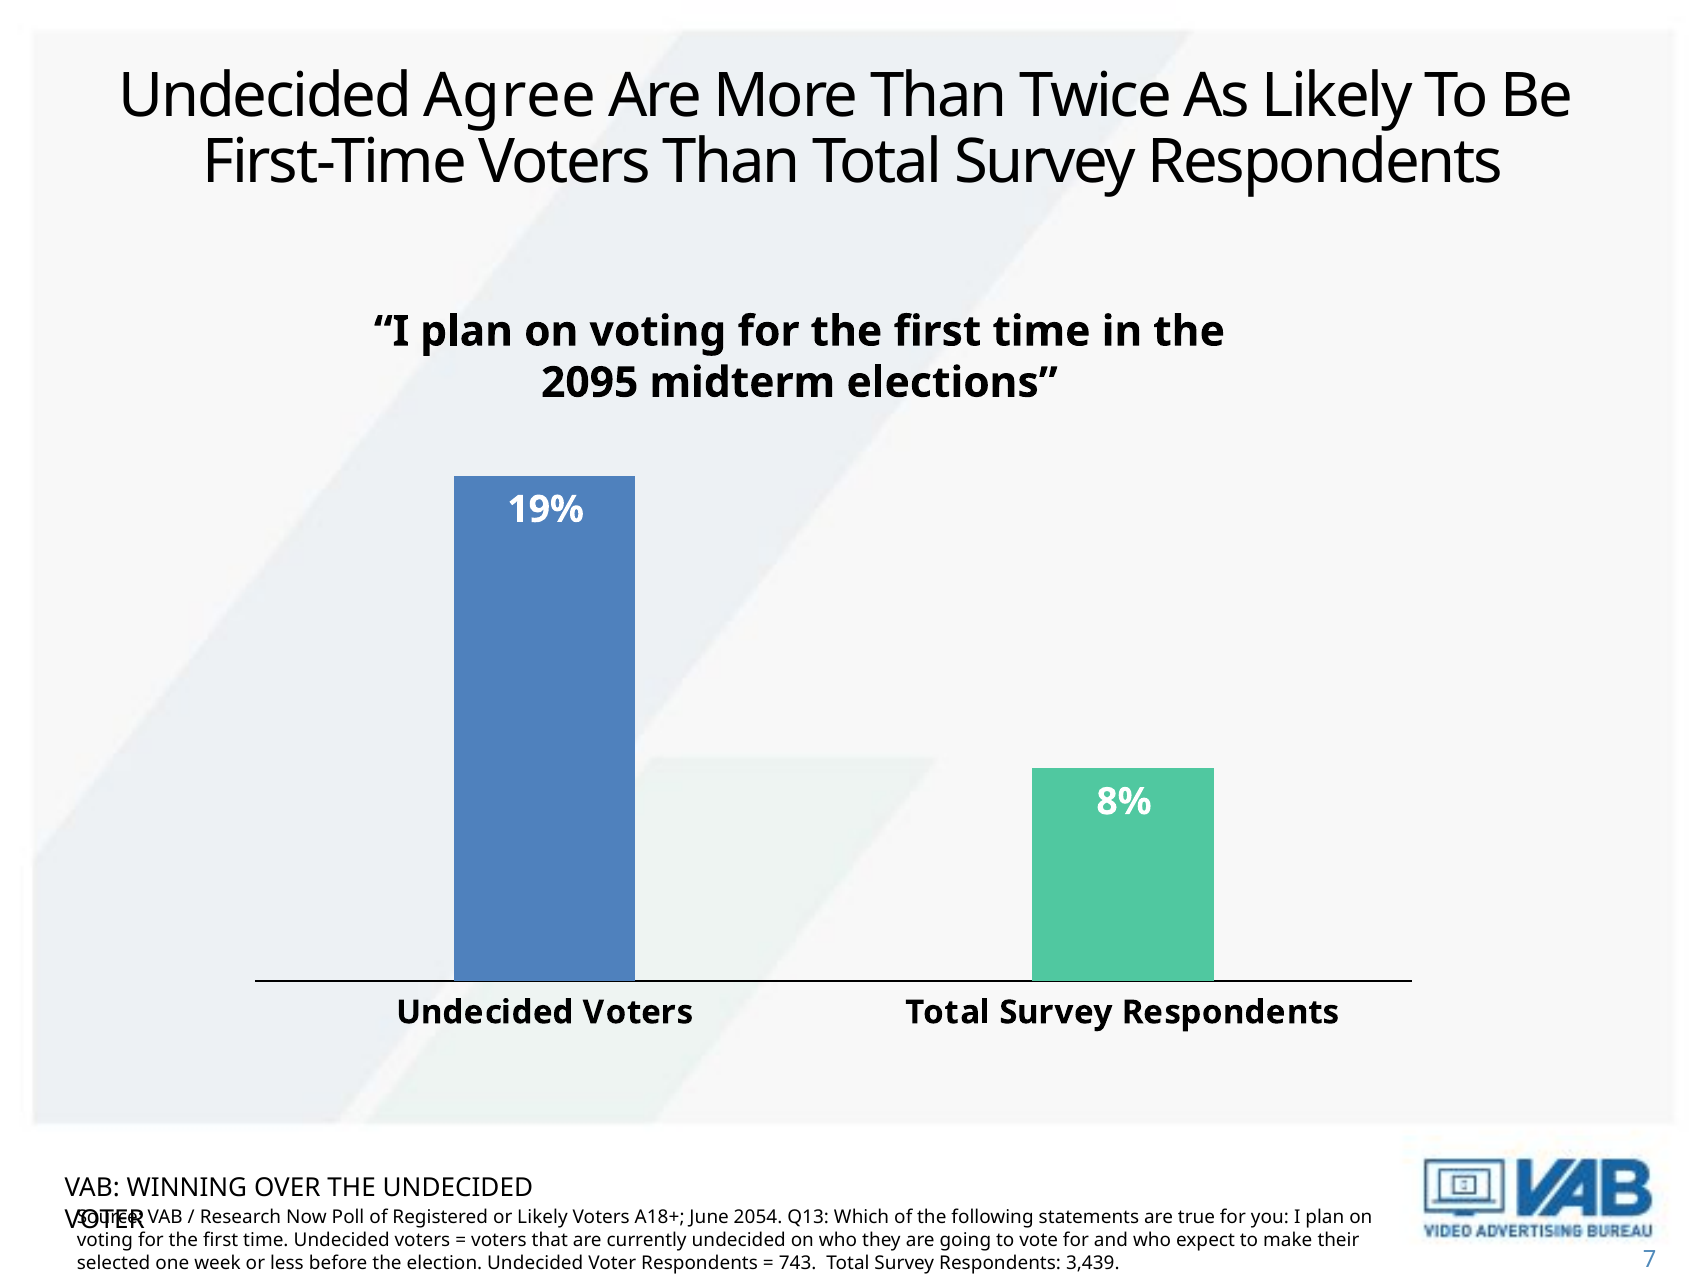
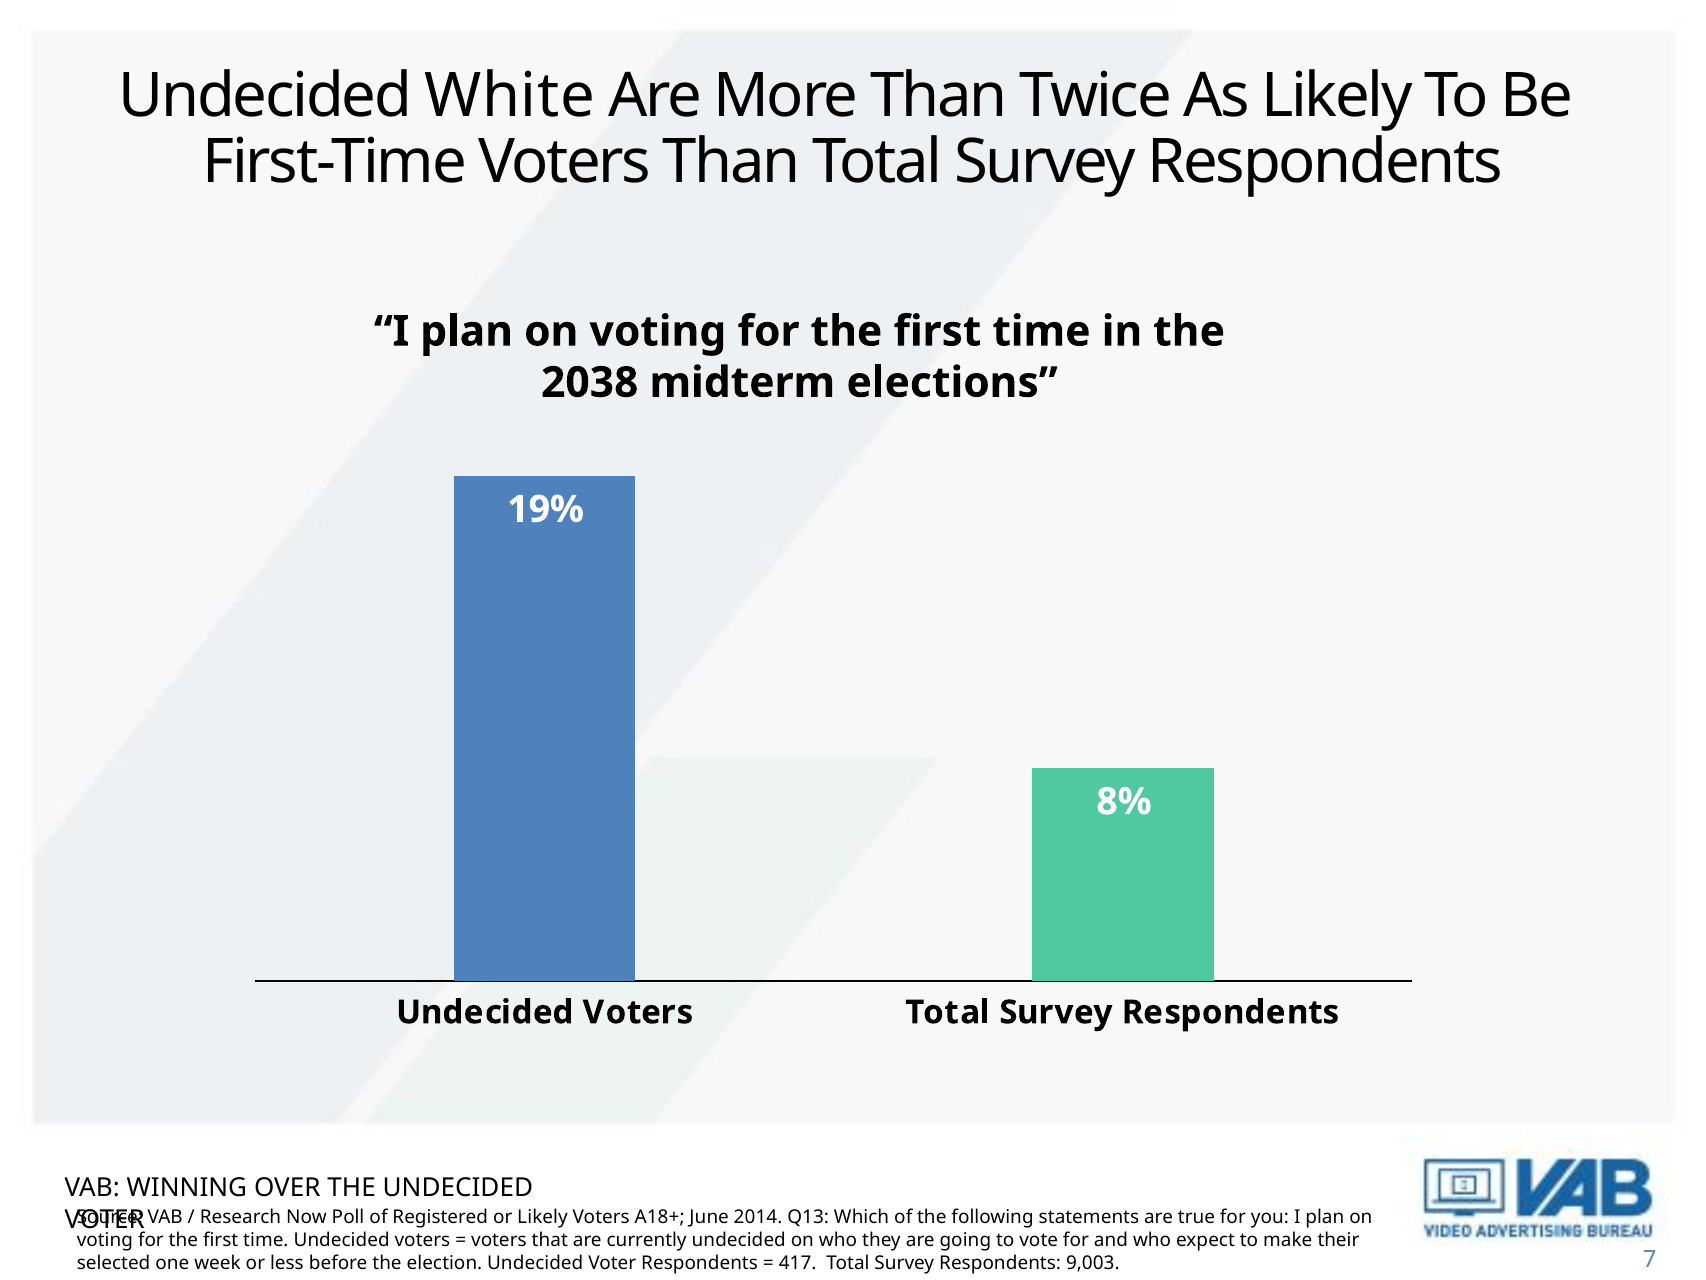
Agree: Agree -> White (510, 96)
2095: 2095 -> 2038 (590, 383)
2054: 2054 -> 2014 (758, 1217)
743: 743 -> 417 (798, 1262)
3,439: 3,439 -> 9,003 (1093, 1262)
